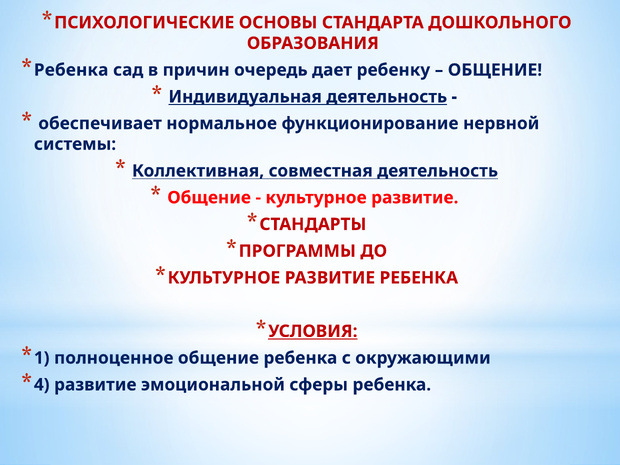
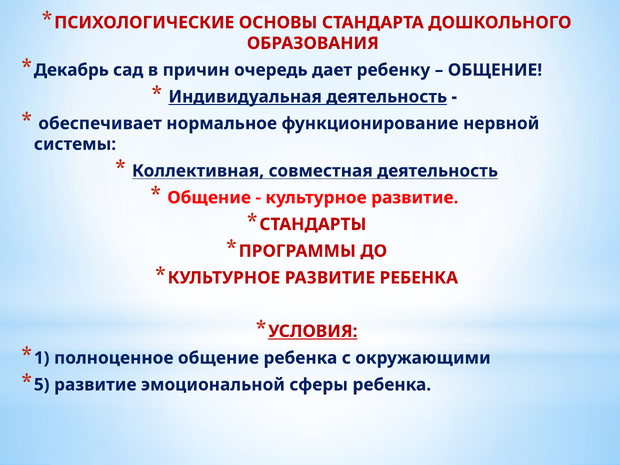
Ребенка: Ребенка -> Декабрь (71, 70)
4: 4 -> 5 (42, 385)
